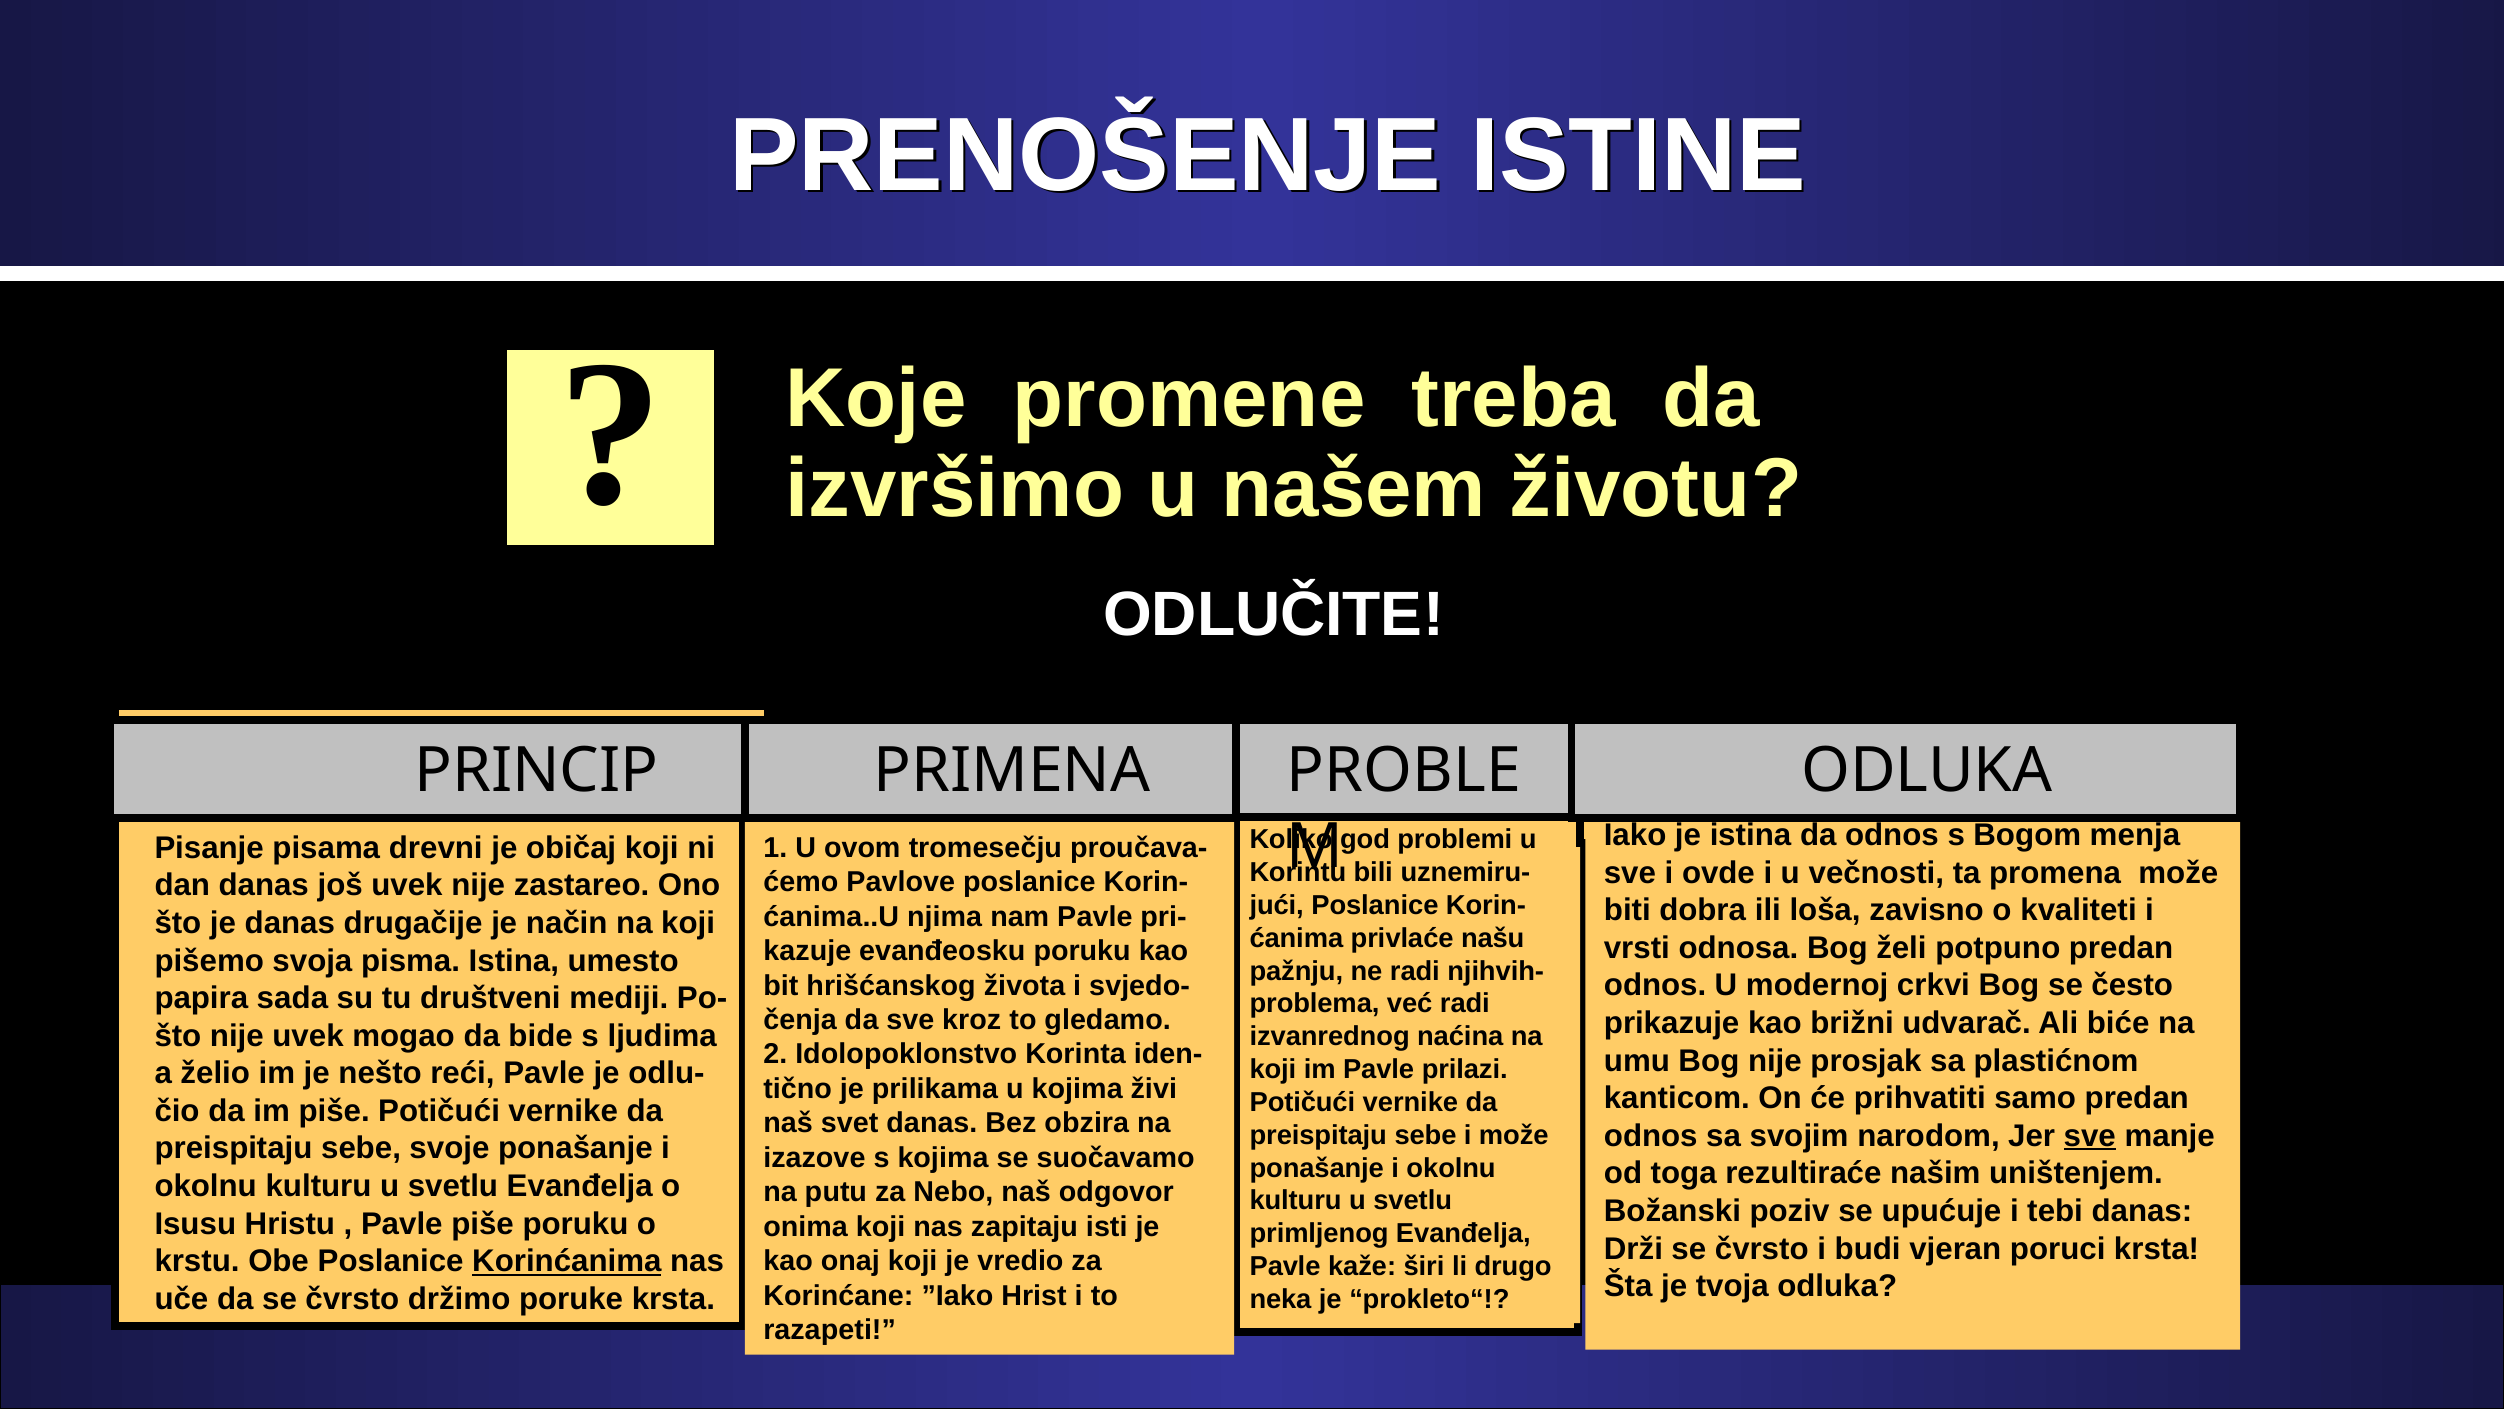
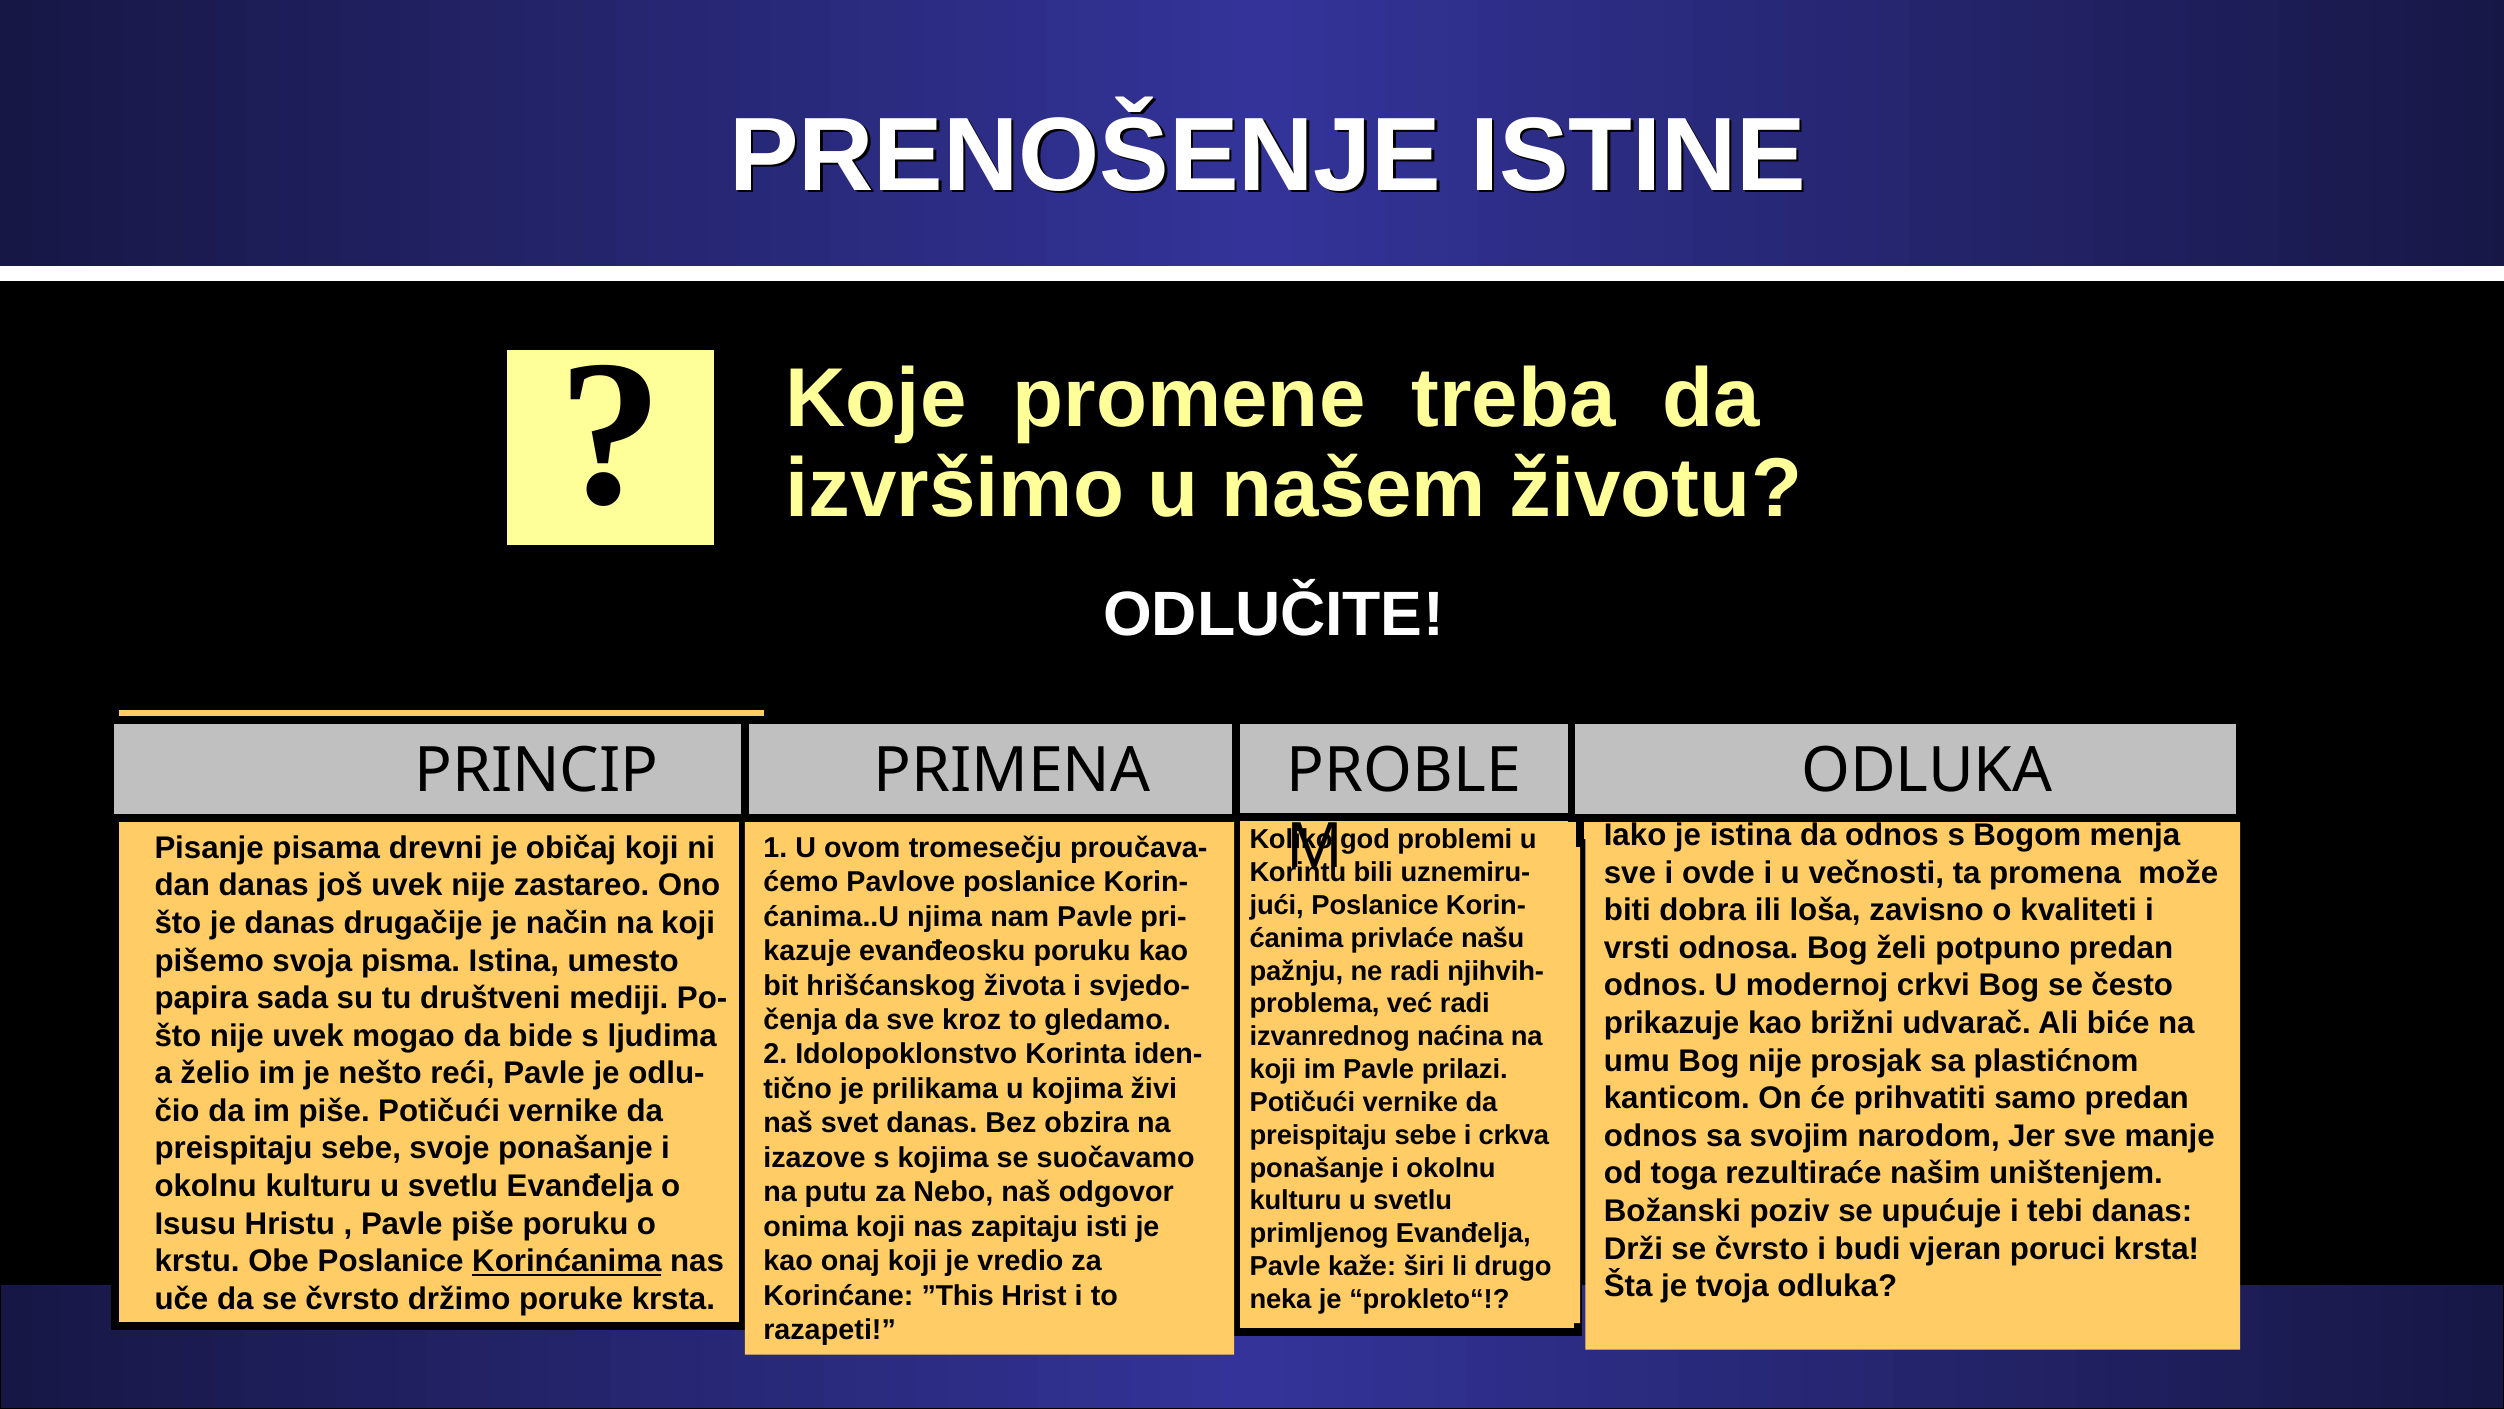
sve underline: present -> none (2090, 1136)
i može: može -> crkva (1514, 1135)
”Iako: ”Iako -> ”This (958, 1295)
